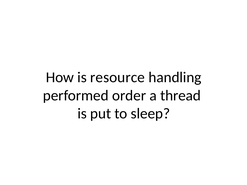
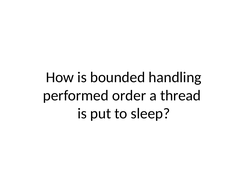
resource: resource -> bounded (118, 77)
